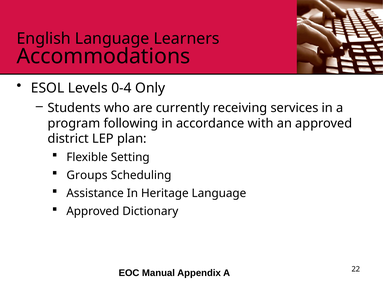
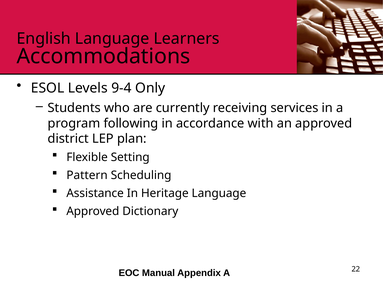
0-4: 0-4 -> 9-4 (121, 88)
Groups: Groups -> Pattern (87, 175)
